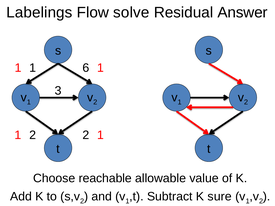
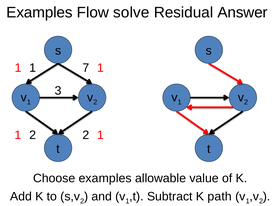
Labelings: Labelings -> Examples (39, 12)
6: 6 -> 7 (86, 68)
Choose reachable: reachable -> examples (105, 178)
sure: sure -> path (220, 197)
